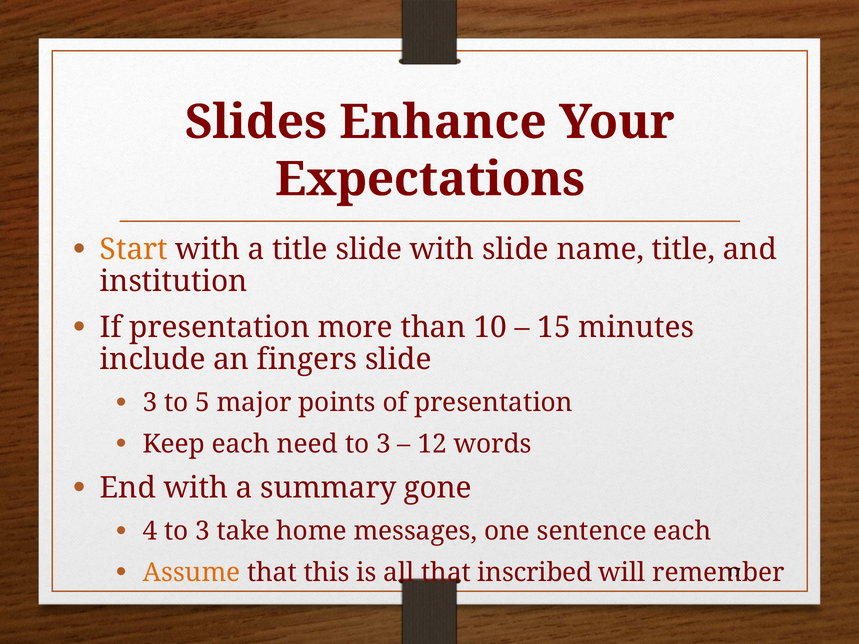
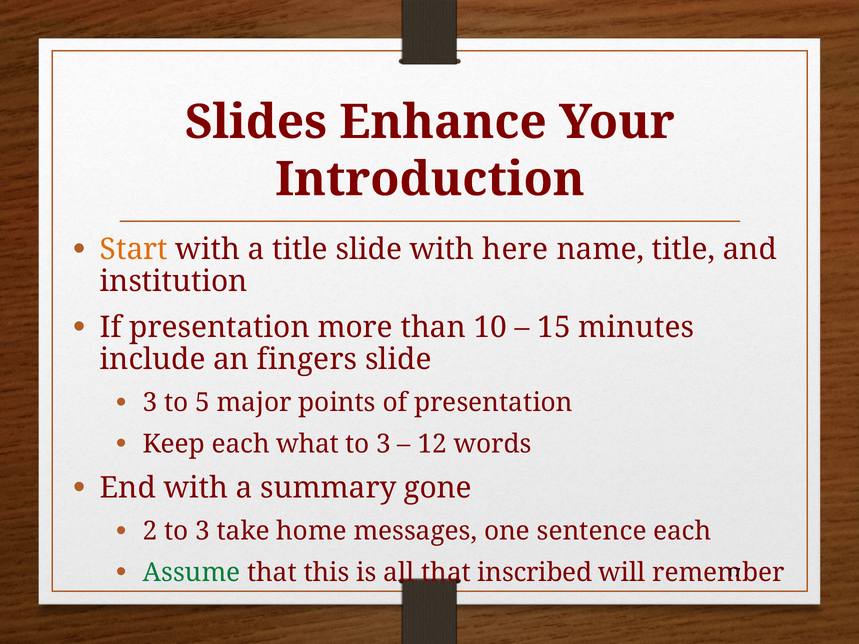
Expectations: Expectations -> Introduction (430, 179)
with slide: slide -> here (515, 249)
need: need -> what (307, 444)
4: 4 -> 2 (150, 531)
Assume colour: orange -> green (192, 573)
